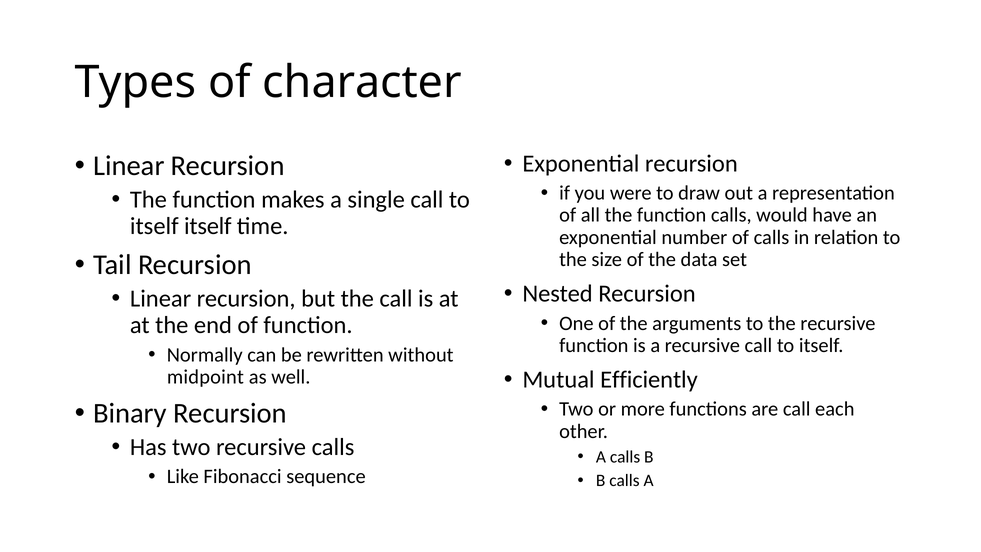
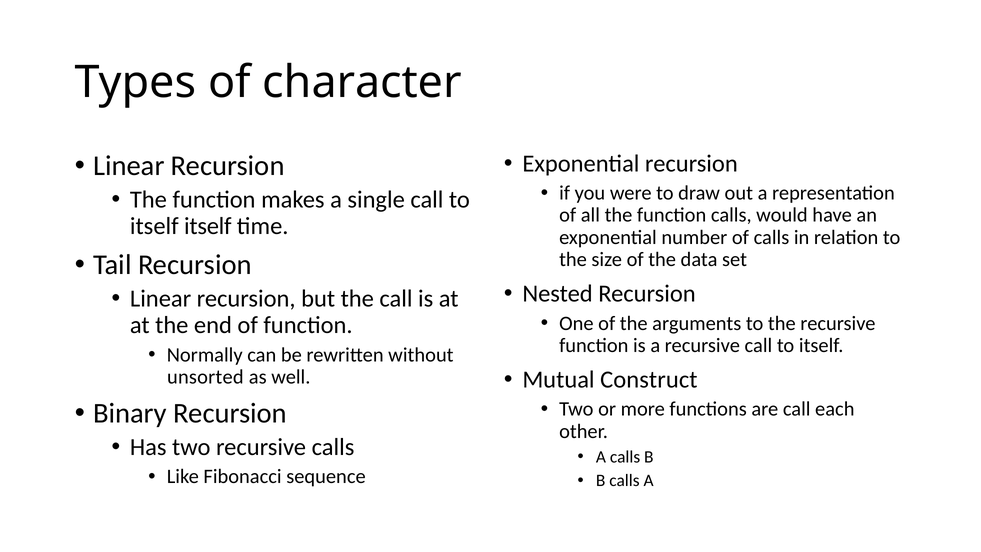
Efficiently: Efficiently -> Construct (649, 380)
midpoint: midpoint -> unsorted (205, 377)
